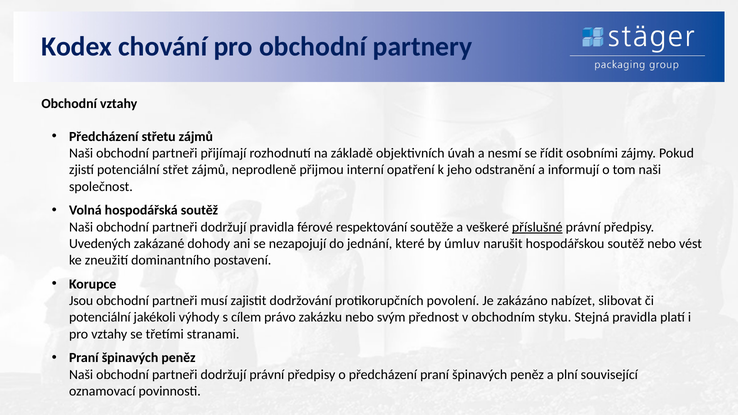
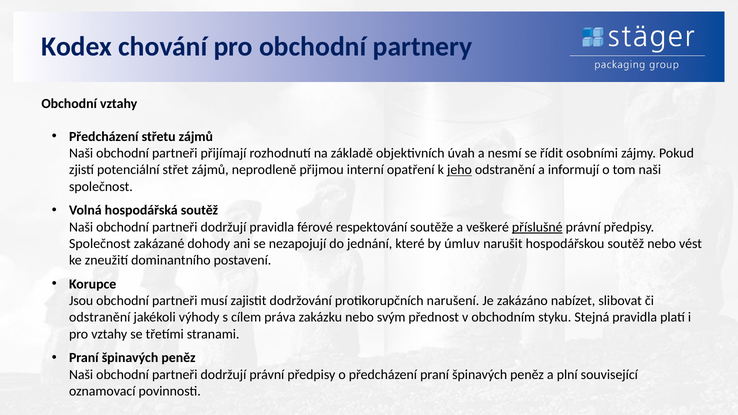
jeho underline: none -> present (459, 170)
Uvedených: Uvedených -> Společnost (100, 244)
povolení: povolení -> narušení (453, 301)
potenciální: potenciální -> odstranění (100, 317)
právo: právo -> práva (280, 317)
